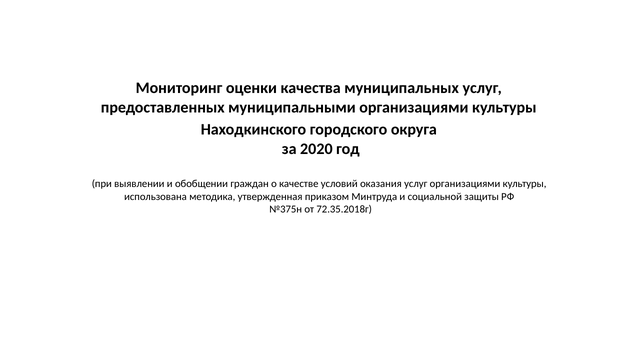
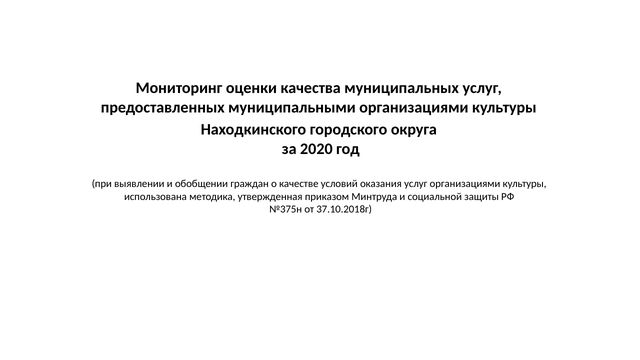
72.35.2018г: 72.35.2018г -> 37.10.2018г (344, 209)
